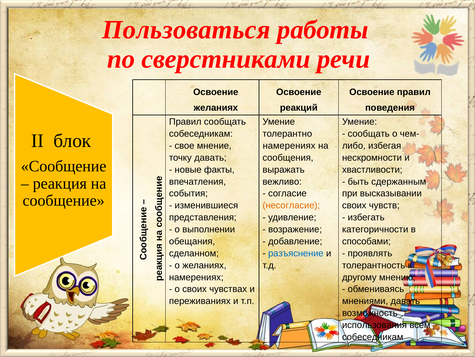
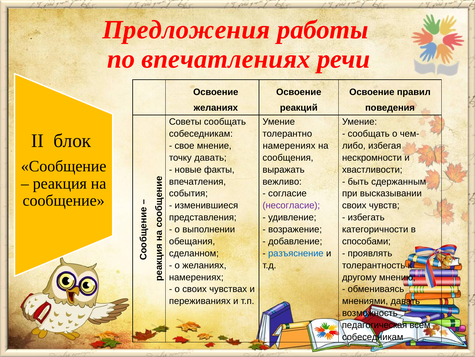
Пользоваться: Пользоваться -> Предложения (186, 30)
сверстниками: сверстниками -> впечатлениях (226, 59)
Правил: Правил -> Советы (185, 122)
несогласие colour: orange -> purple (291, 205)
использования: использования -> педагогическая (375, 324)
